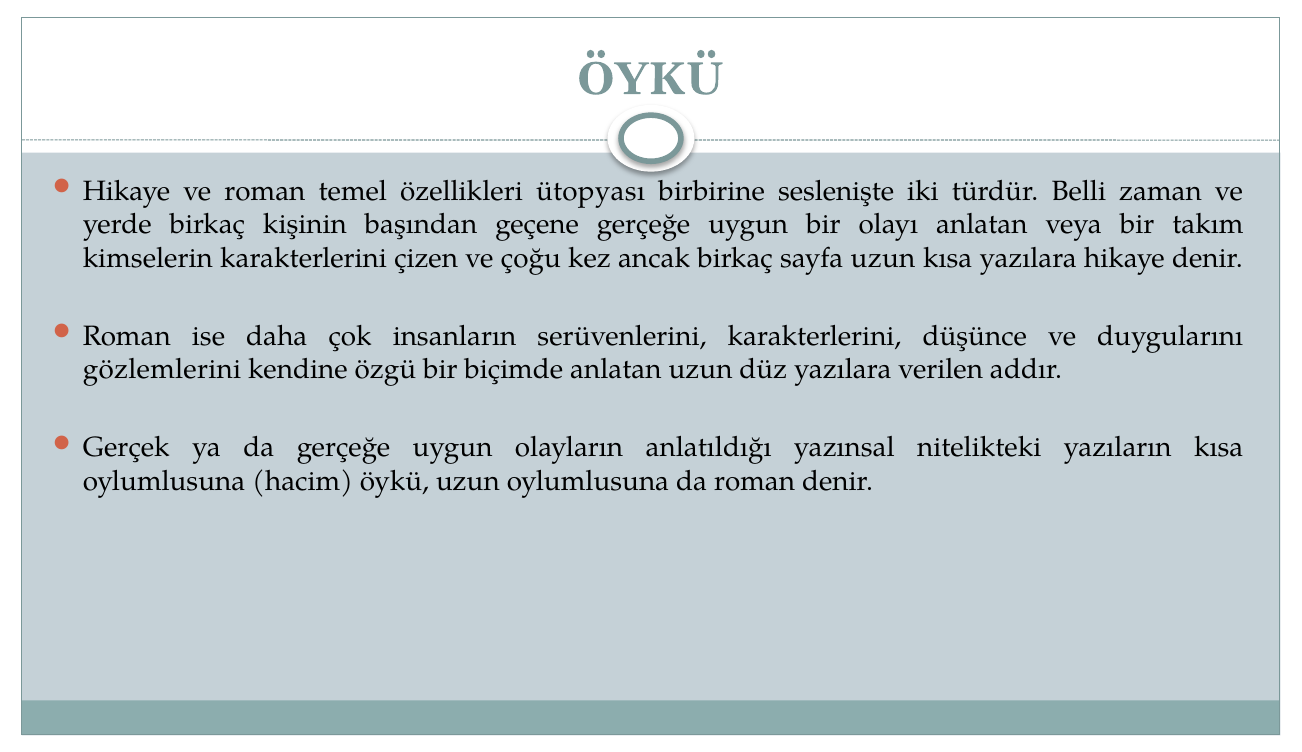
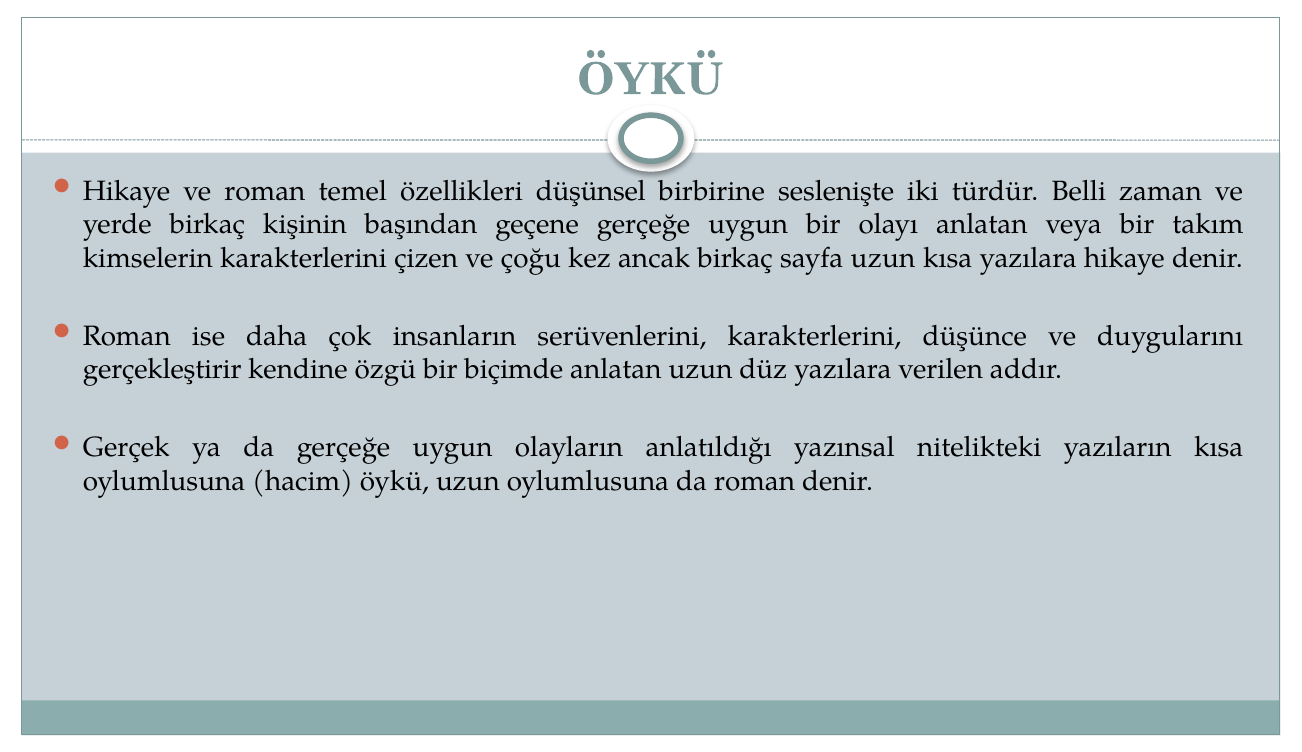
ütopyası: ütopyası -> düşünsel (591, 191)
gözlemlerini: gözlemlerini -> gerçekleştirir (162, 369)
